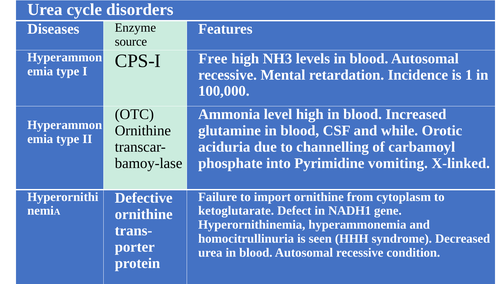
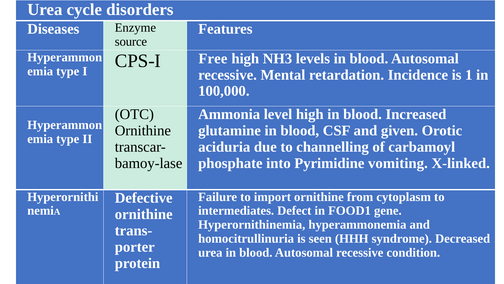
while: while -> given (400, 130)
ketoglutarate: ketoglutarate -> intermediates (236, 210)
NADH1: NADH1 -> FOOD1 (350, 210)
